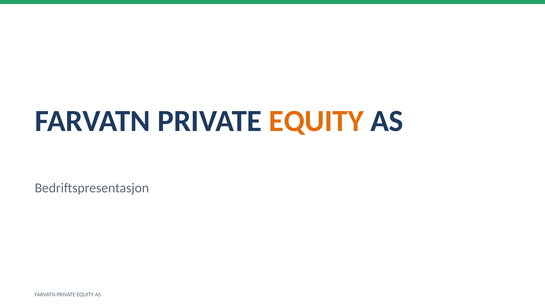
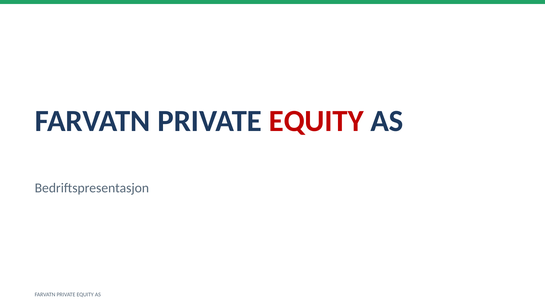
EQUITY colour: orange -> red (316, 121)
